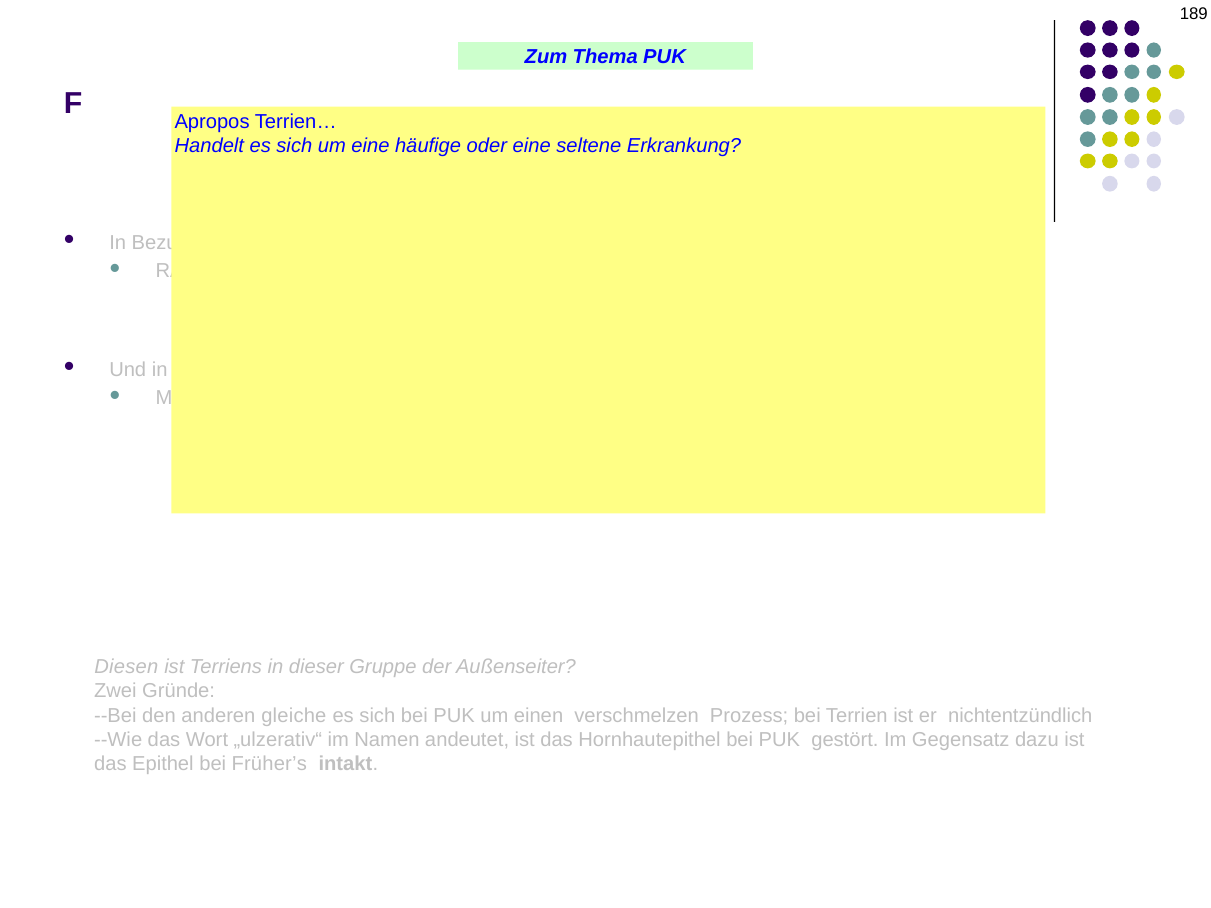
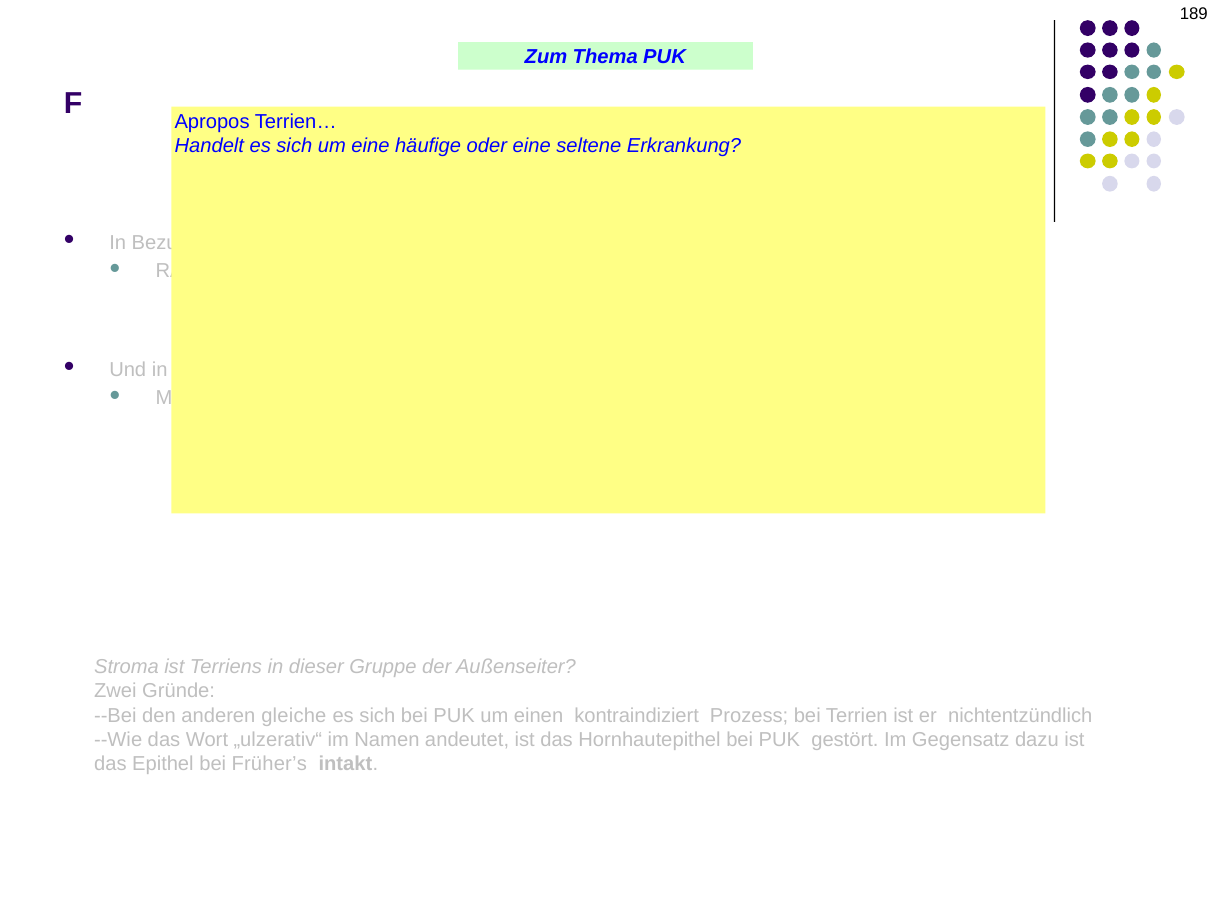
Diesen: Diesen -> Stroma (126, 667)
verschmelzen: verschmelzen -> kontraindiziert (637, 716)
